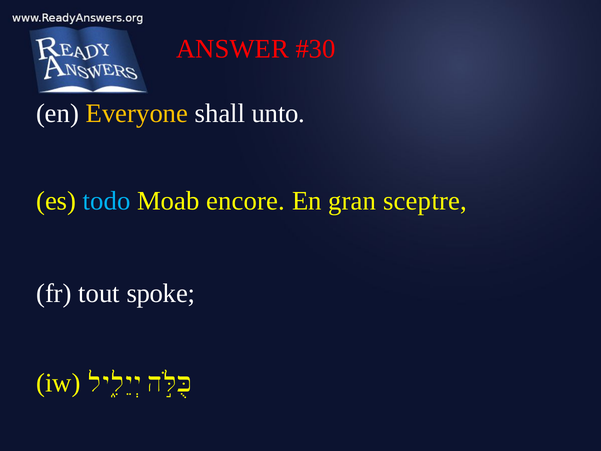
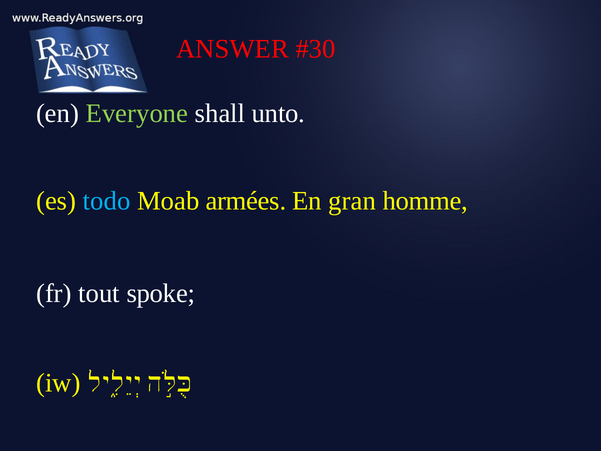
Everyone colour: yellow -> light green (137, 113)
encore: encore -> armées (246, 201)
sceptre: sceptre -> homme (425, 201)
